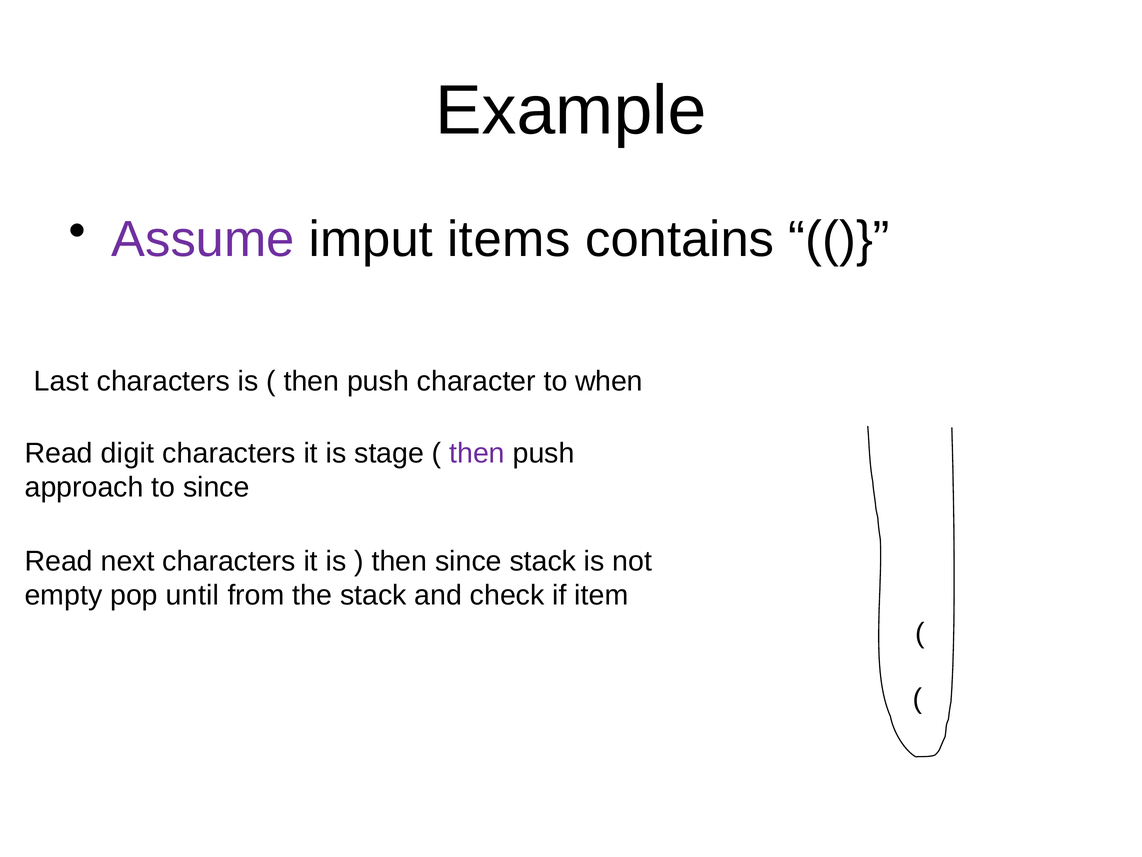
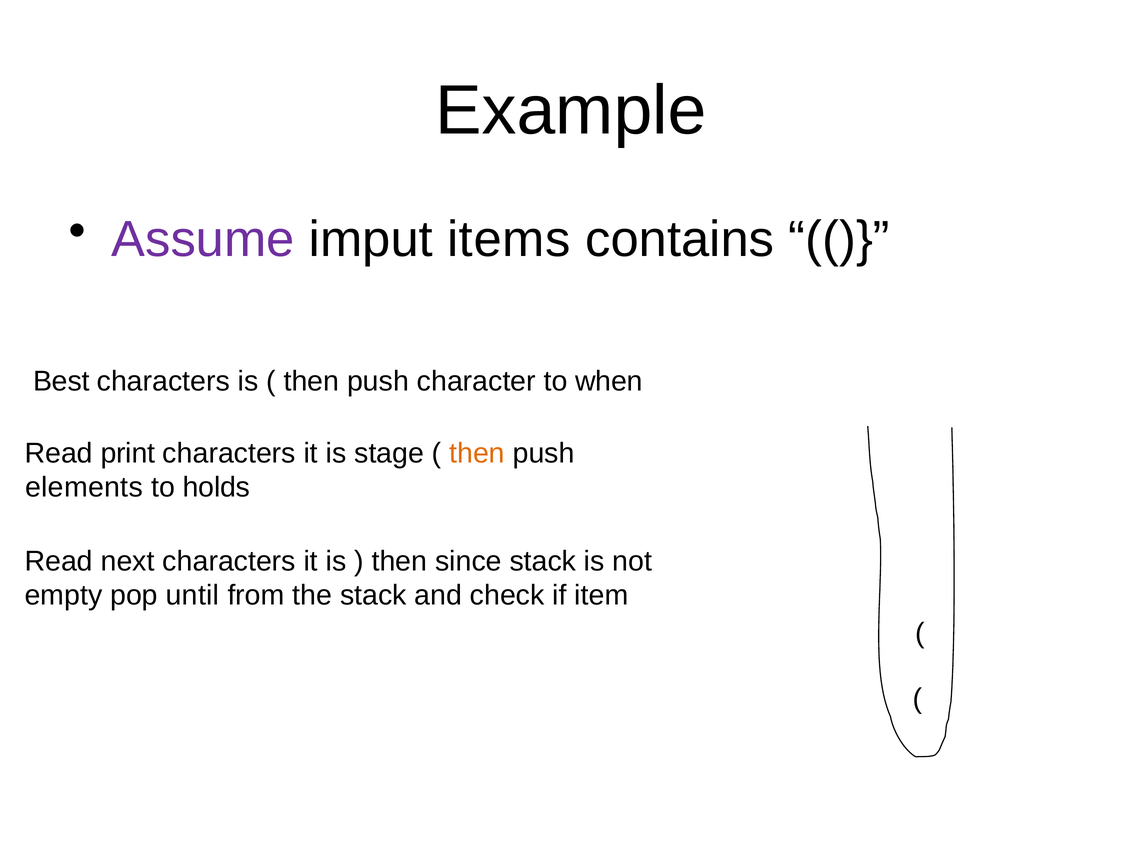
Last: Last -> Best (61, 381)
digit: digit -> print (128, 453)
then colour: purple -> orange (477, 453)
approach: approach -> elements (84, 487)
to since: since -> holds (216, 487)
